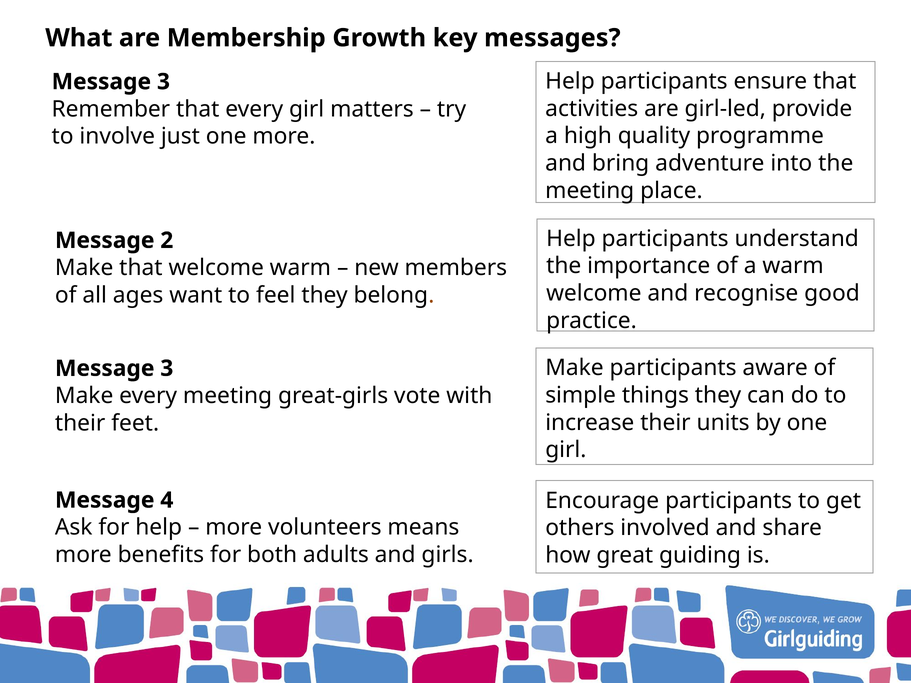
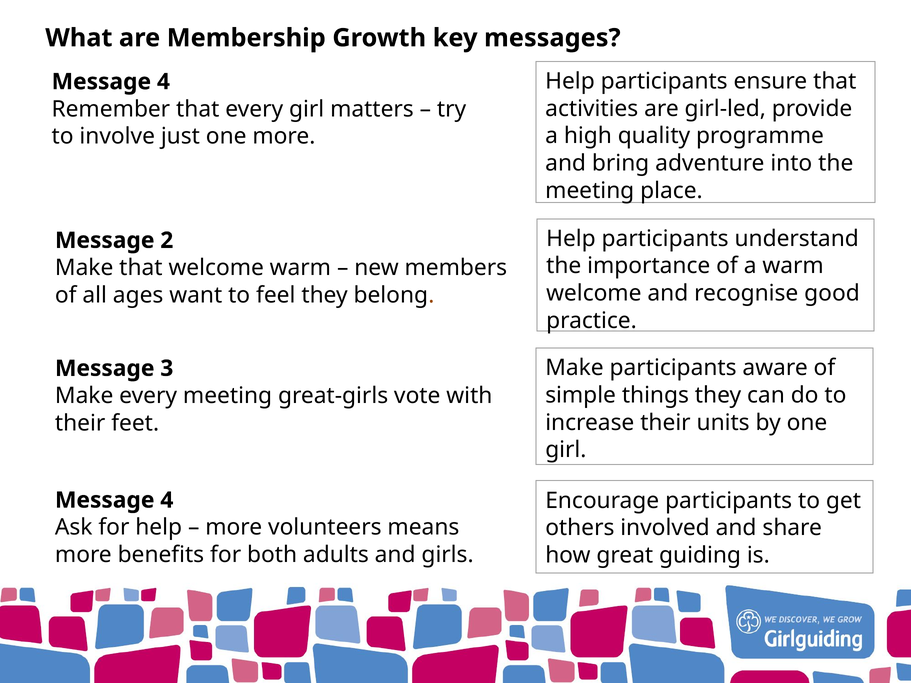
3: 3 -> 4 (163, 82)
